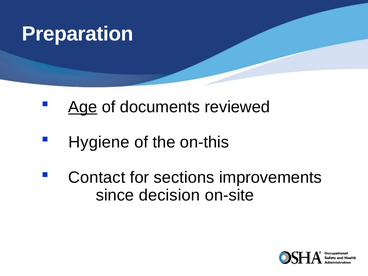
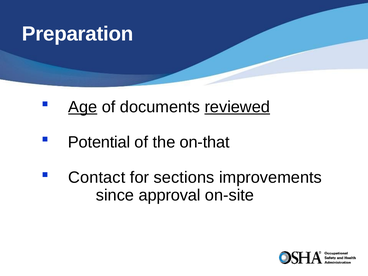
reviewed underline: none -> present (237, 107)
Hygiene: Hygiene -> Potential (99, 142)
on-this: on-this -> on-that (205, 142)
decision: decision -> approval (170, 195)
